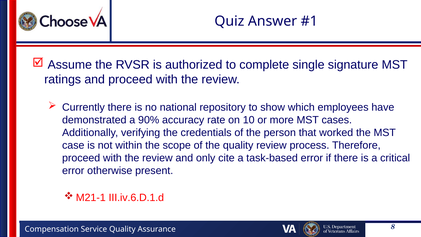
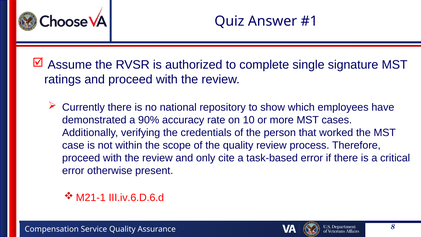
III.iv.6.D.1.d: III.iv.6.D.1.d -> III.iv.6.D.6.d (136, 198)
